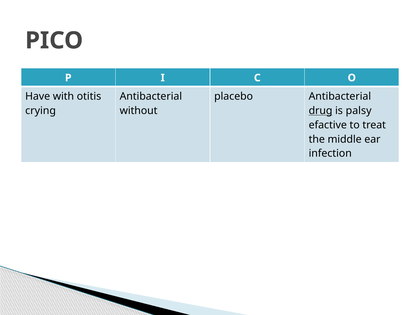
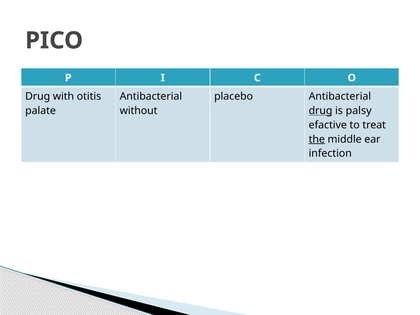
Have: Have -> Drug (38, 96)
crying: crying -> palate (41, 111)
the underline: none -> present (317, 139)
